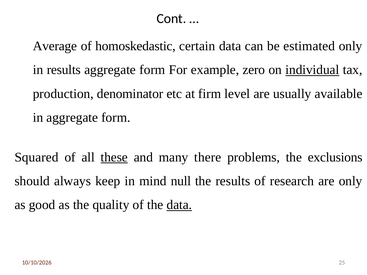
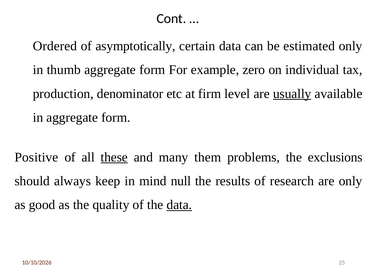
Average: Average -> Ordered (55, 46)
homoskedastic: homoskedastic -> asymptotically (136, 46)
in results: results -> thumb (64, 70)
individual underline: present -> none (312, 70)
usually underline: none -> present (292, 94)
Squared: Squared -> Positive (37, 157)
there: there -> them (208, 157)
